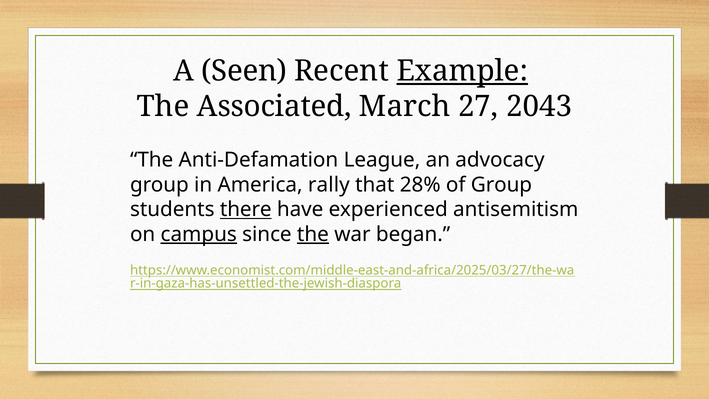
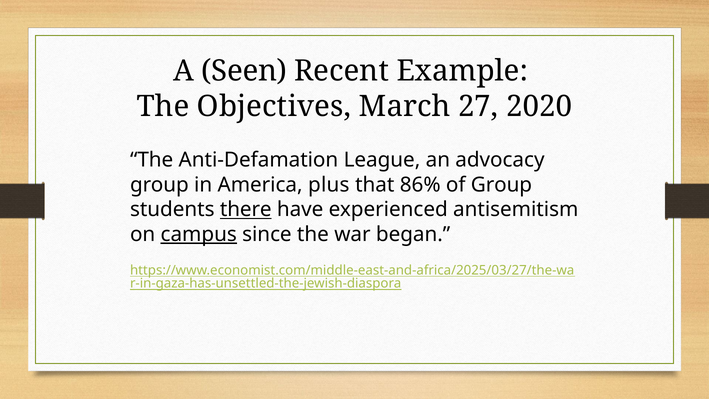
Example underline: present -> none (462, 71)
Associated: Associated -> Objectives (274, 107)
2043: 2043 -> 2020 (539, 107)
rally: rally -> plus (329, 185)
28%: 28% -> 86% (420, 185)
the underline: present -> none (313, 234)
